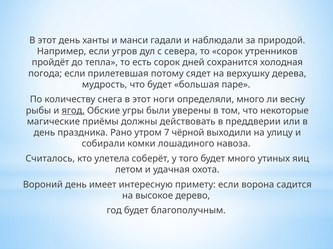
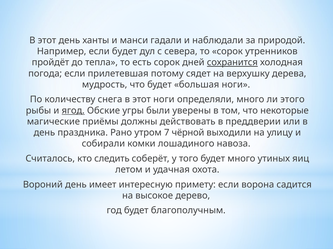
если угров: угров -> будет (125, 52)
сохранится underline: none -> present (232, 63)
большая паре: паре -> ноги (236, 85)
весну: весну -> этого (292, 100)
улетела: улетела -> следить (112, 159)
